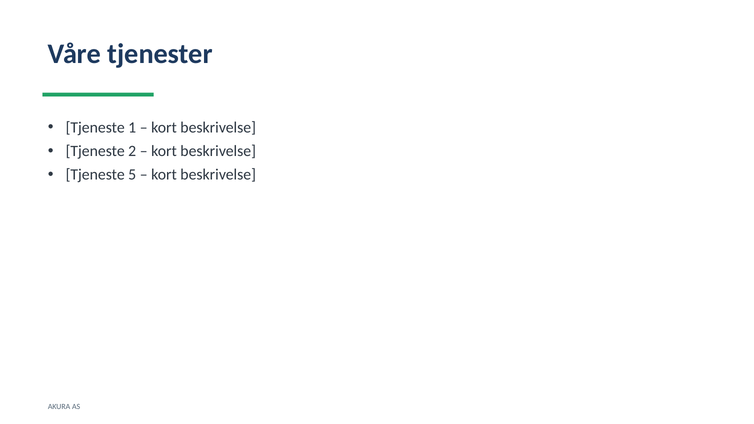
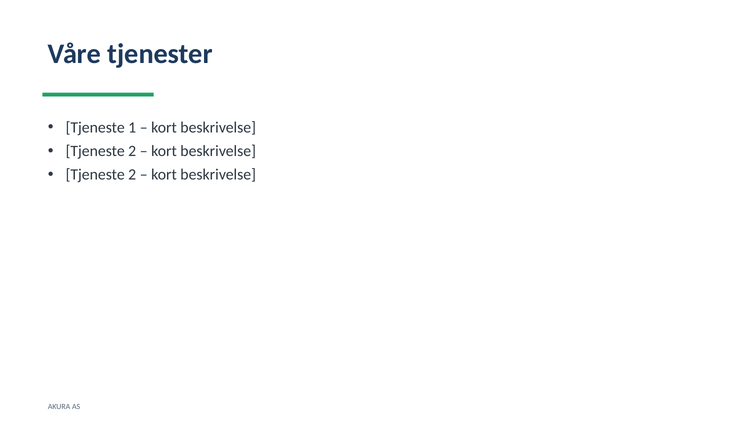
5: 5 -> 2 (132, 175)
